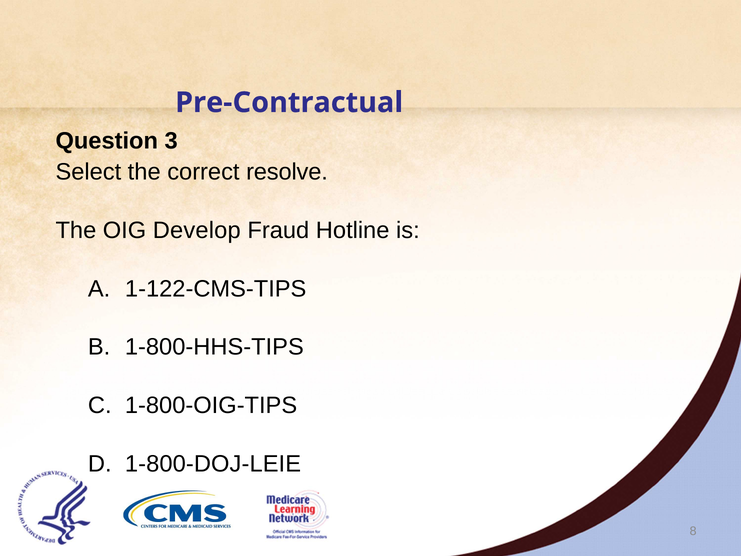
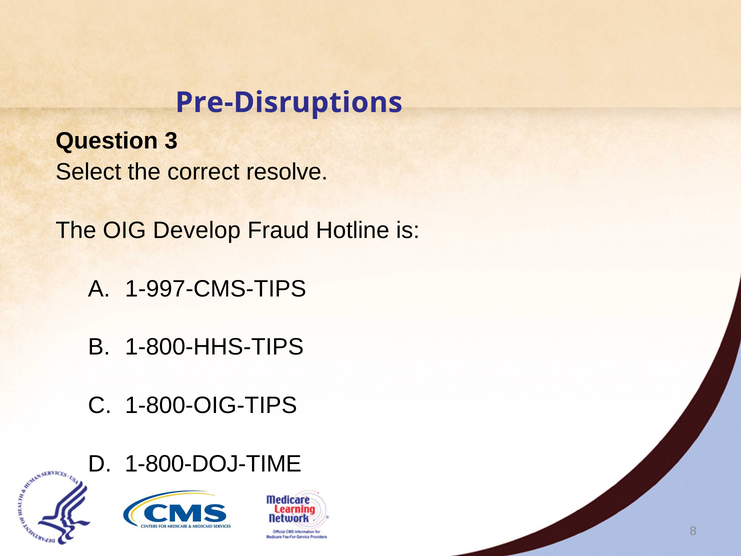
Pre-Contractual: Pre-Contractual -> Pre-Disruptions (289, 103)
1-122-CMS-TIPS: 1-122-CMS-TIPS -> 1-997-CMS-TIPS (216, 289)
1-800-DOJ-LEIE: 1-800-DOJ-LEIE -> 1-800-DOJ-TIME (213, 464)
